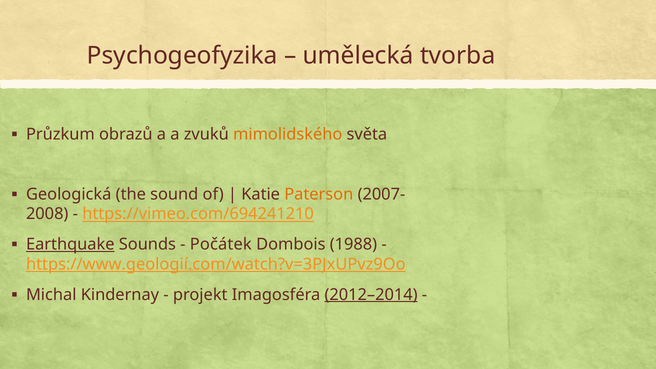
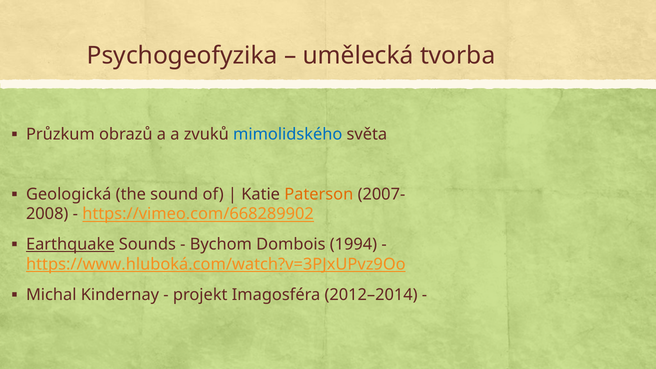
mimolidského colour: orange -> blue (288, 134)
https://vimeo.com/694241210: https://vimeo.com/694241210 -> https://vimeo.com/668289902 (198, 214)
Počátek: Počátek -> Bychom (221, 245)
1988: 1988 -> 1994 (353, 245)
https://www.geologií.com/watch?v=3PJxUPvz9Oo: https://www.geologií.com/watch?v=3PJxUPvz9Oo -> https://www.hluboká.com/watch?v=3PJxUPvz9Oo (216, 264)
2012–2014 underline: present -> none (371, 295)
